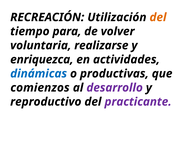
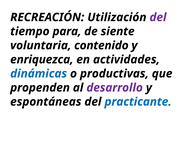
del colour: orange -> purple (158, 17)
volver: volver -> siente (118, 31)
realizarse: realizarse -> contenido (101, 45)
comienzos: comienzos -> propenden (40, 88)
reproductivo: reproductivo -> espontáneas (46, 102)
practicante colour: purple -> blue (138, 102)
